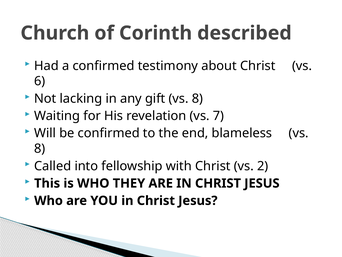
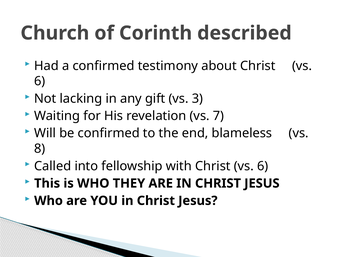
gift vs 8: 8 -> 3 (197, 98)
with Christ vs 2: 2 -> 6 (263, 166)
